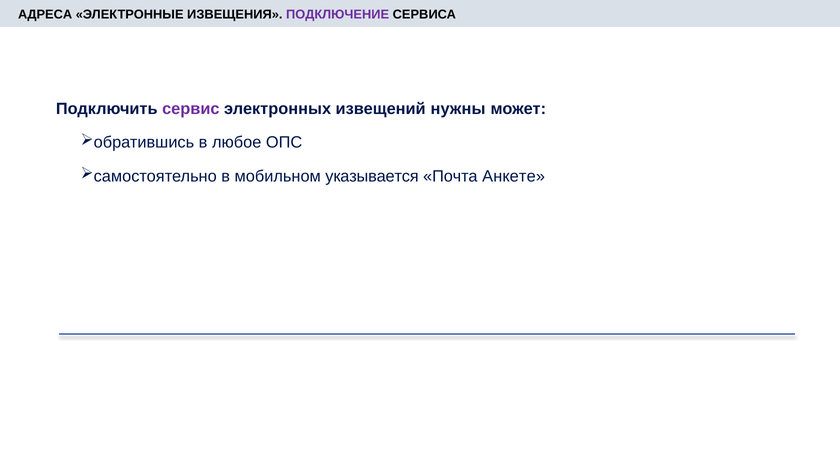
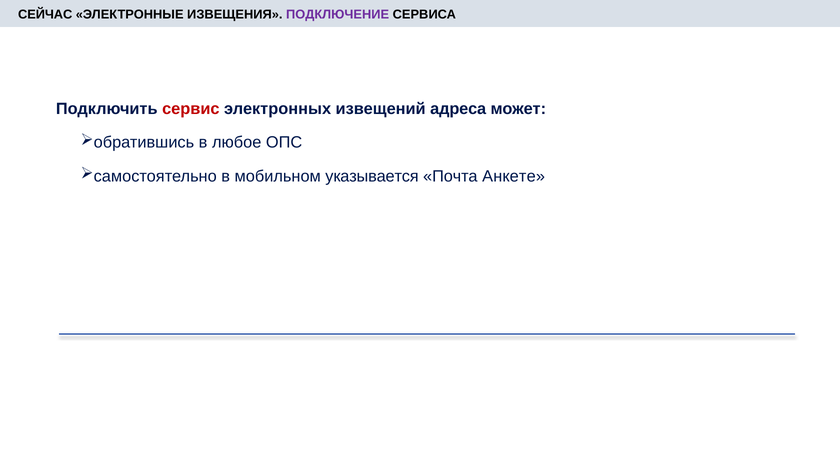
АДРЕСА: АДРЕСА -> СЕЙЧАС (45, 14)
сервис colour: purple -> red (191, 109)
нужны: нужны -> адреса (458, 109)
